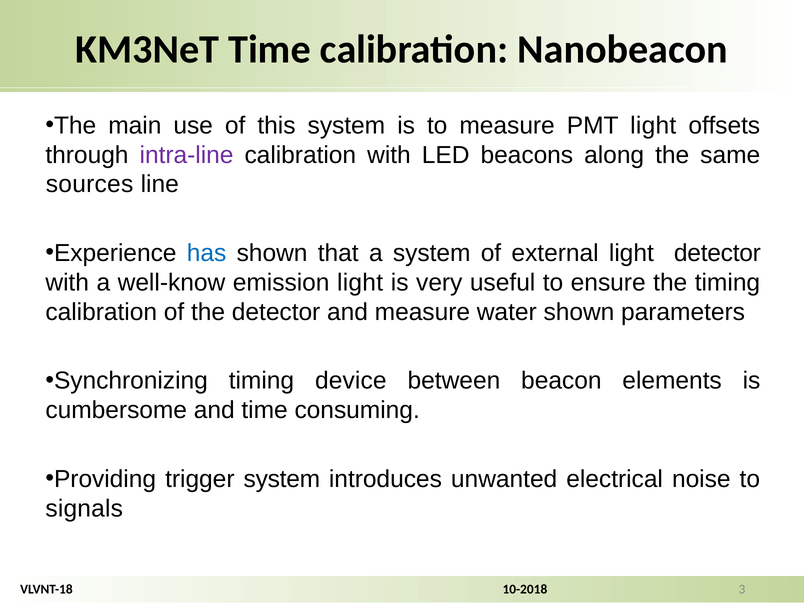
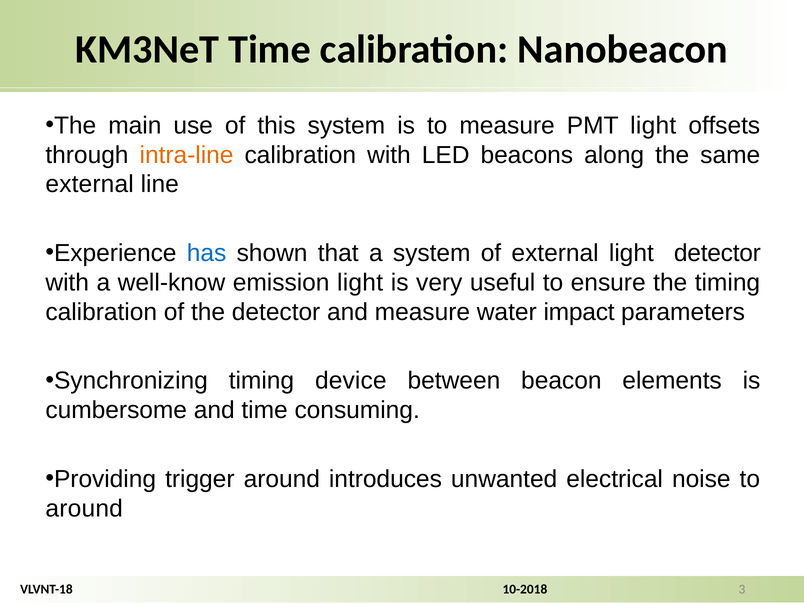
intra-line colour: purple -> orange (187, 155)
sources: sources -> external (90, 184)
water shown: shown -> impact (579, 312)
trigger system: system -> around (282, 479)
signals: signals -> around (84, 509)
